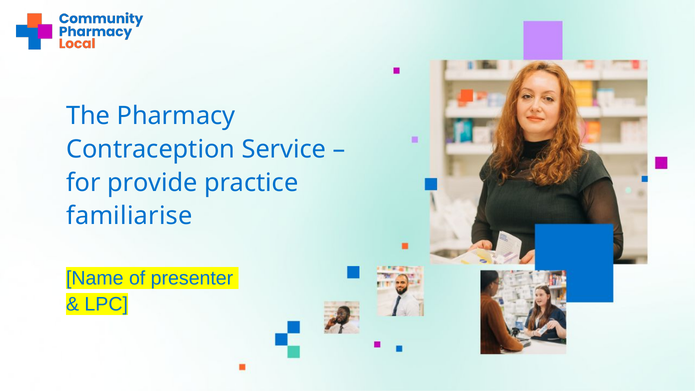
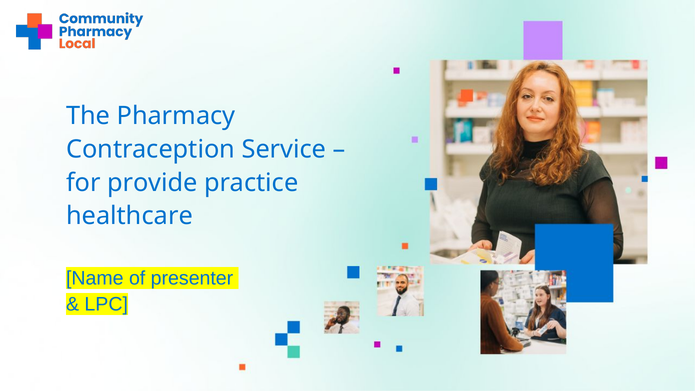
familiarise: familiarise -> healthcare (129, 216)
